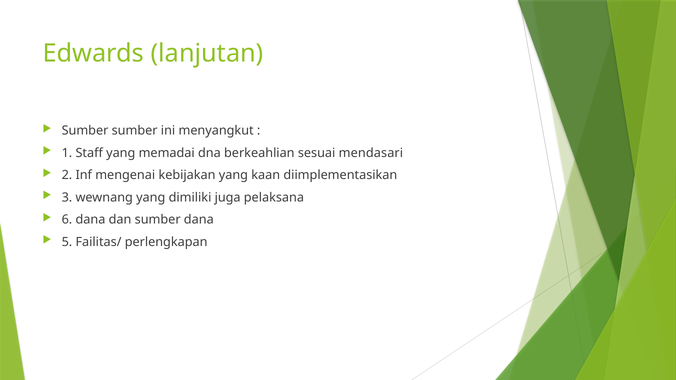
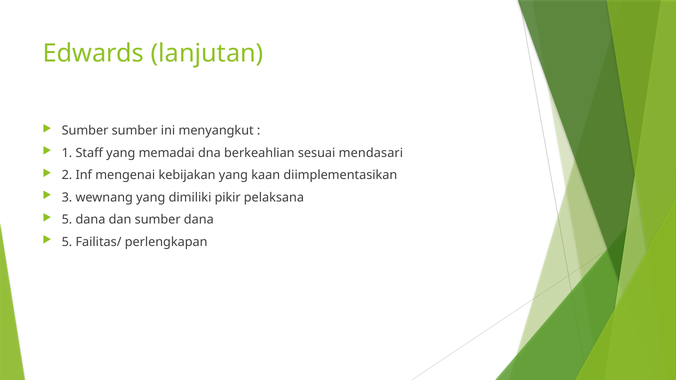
juga: juga -> pikir (228, 198)
6: 6 -> 5 (67, 220)
